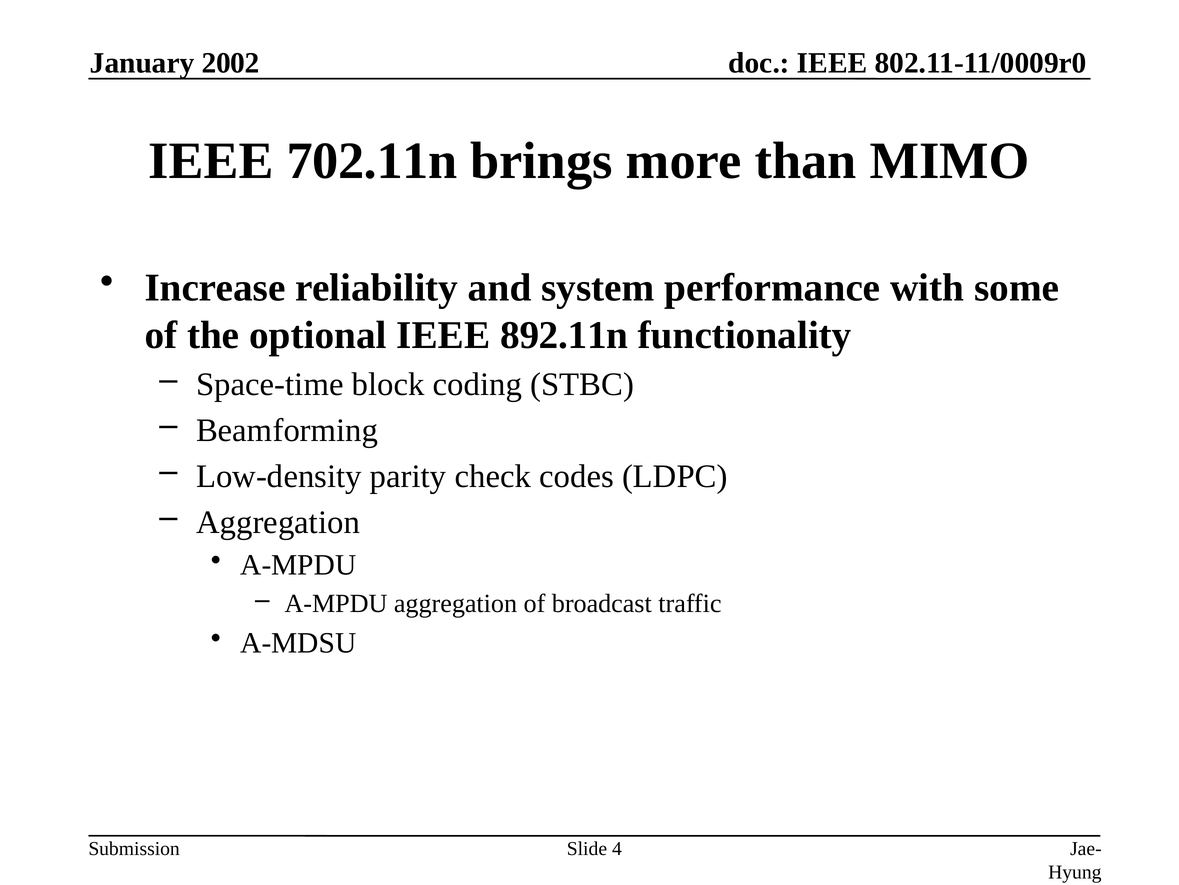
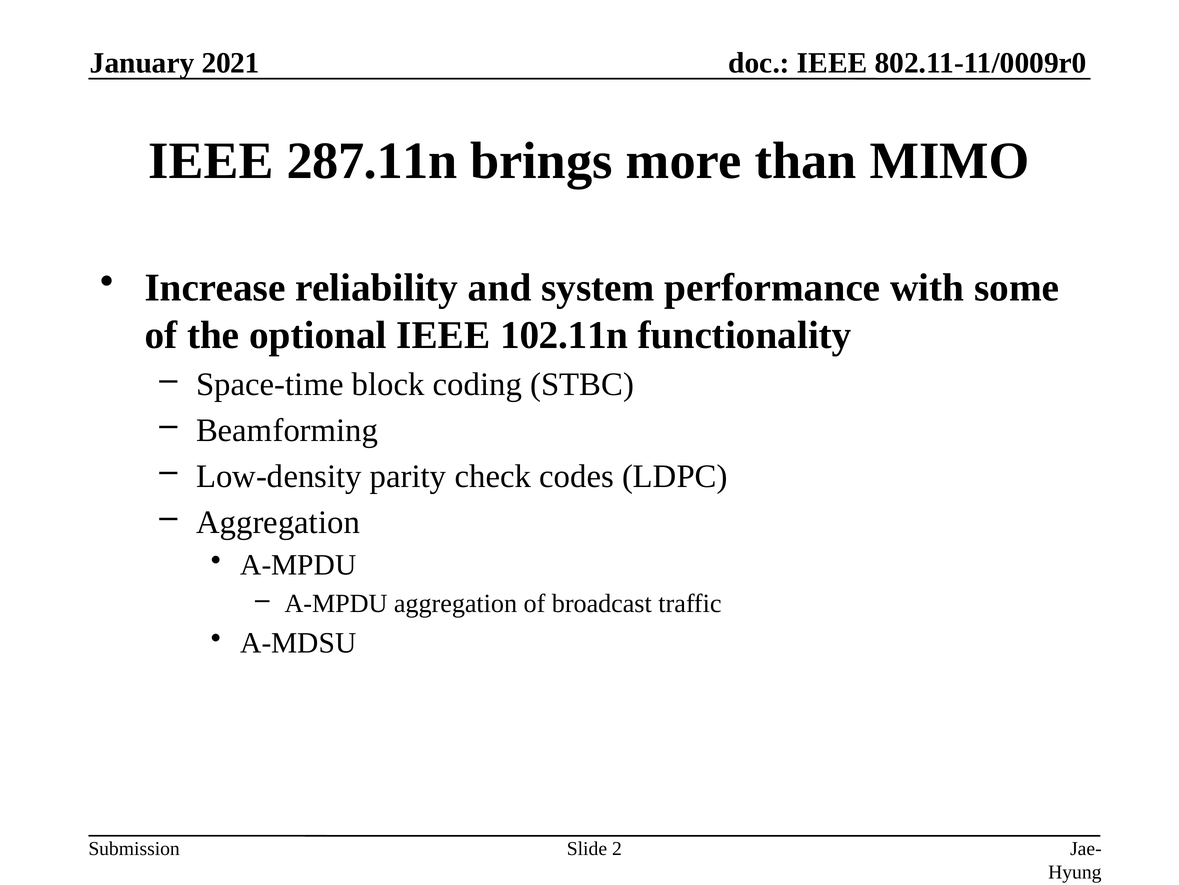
2002: 2002 -> 2021 (231, 63)
702.11n: 702.11n -> 287.11n (372, 161)
892.11n: 892.11n -> 102.11n (564, 335)
4: 4 -> 2 (617, 848)
